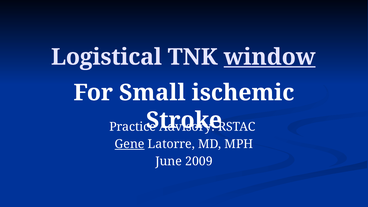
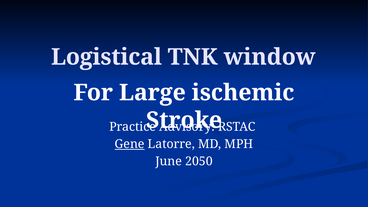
window underline: present -> none (270, 57)
Small: Small -> Large (152, 93)
2009: 2009 -> 2050 (199, 161)
